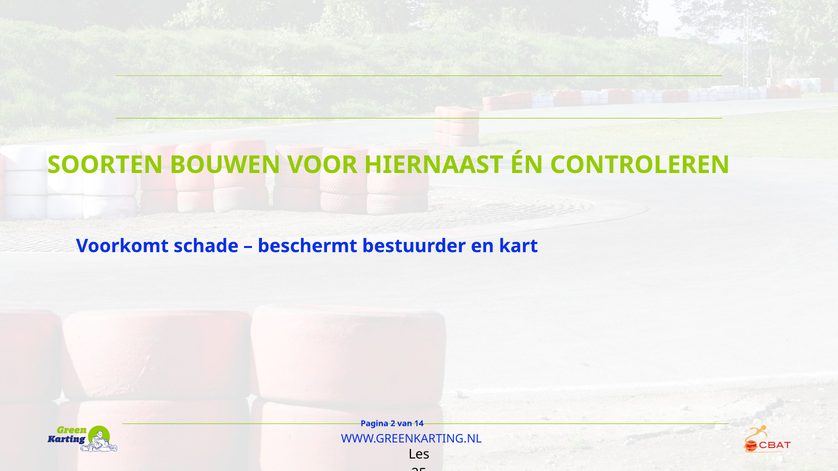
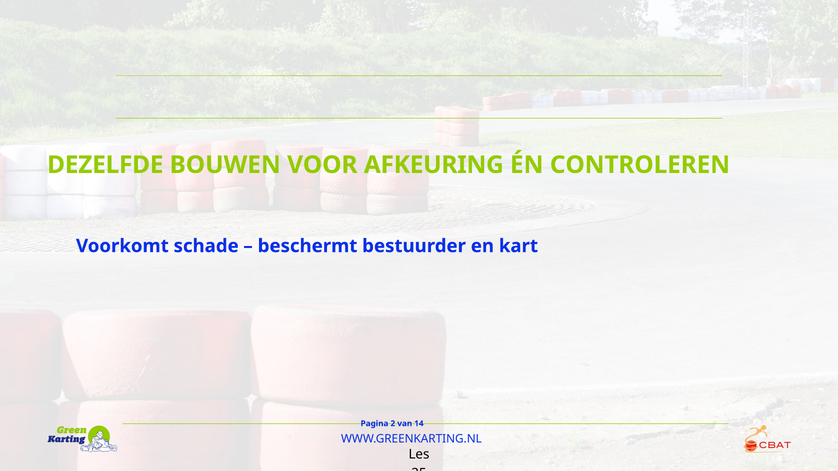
SOORTEN: SOORTEN -> DEZELFDE (105, 165)
HIERNAAST: HIERNAAST -> AFKEURING (434, 165)
